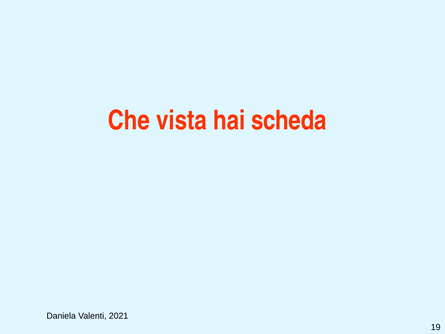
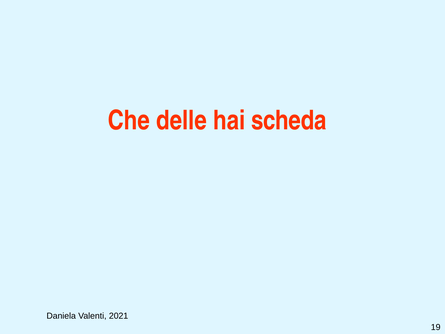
vista: vista -> delle (182, 121)
